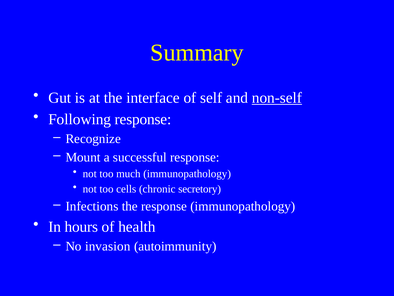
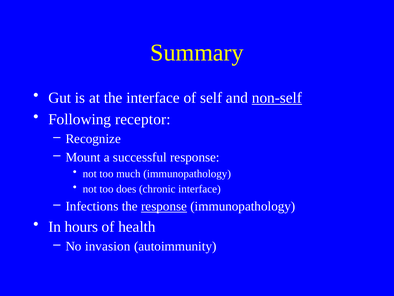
Following response: response -> receptor (143, 119)
cells: cells -> does (126, 189)
chronic secretory: secretory -> interface (199, 189)
response underline: none -> present (164, 206)
